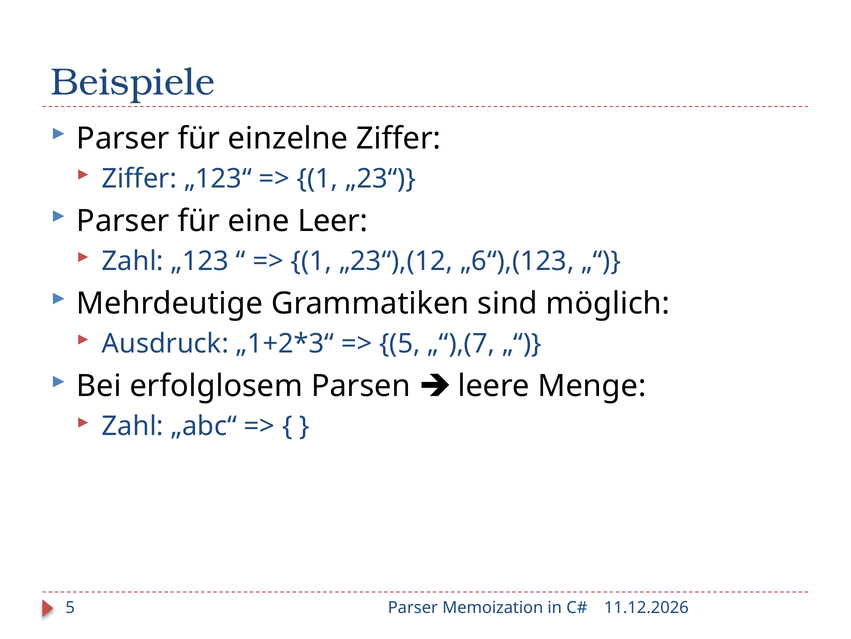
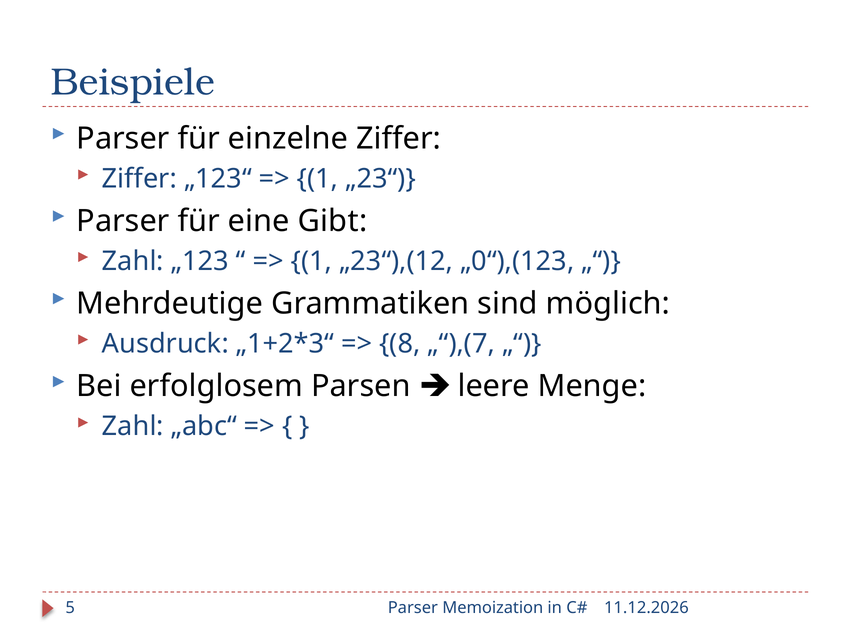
Leer: Leer -> Gibt (332, 221)
„6“),(123: „6“),(123 -> „0“),(123 (517, 261)
5: 5 -> 8 (400, 344)
